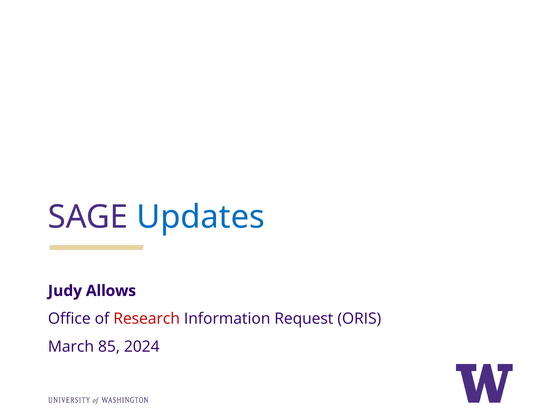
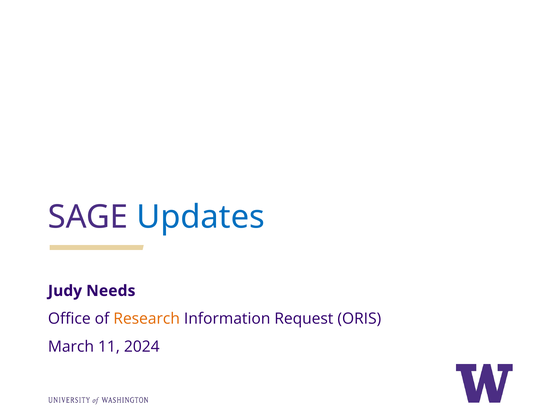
Allows: Allows -> Needs (111, 291)
Research colour: red -> orange (147, 319)
85: 85 -> 11 (109, 347)
